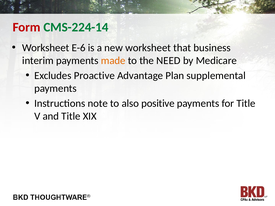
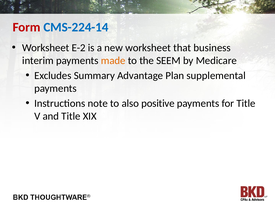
CMS-224-14 colour: green -> blue (76, 27)
E-6: E-6 -> E-2 (79, 48)
NEED: NEED -> SEEM (169, 61)
Proactive: Proactive -> Summary (94, 76)
